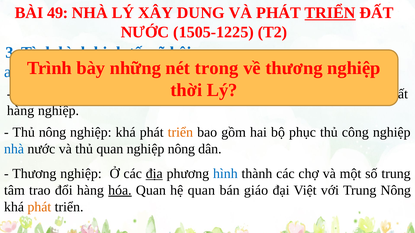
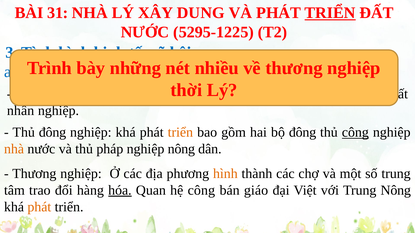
49: 49 -> 31 (58, 13)
1505-1225: 1505-1225 -> 5295-1225 (214, 32)
nét trong: trong -> nhiều (217, 68)
hàng: hàng -> nhân (21, 111)
Thủ nông: nông -> đông (53, 133)
bộ phục: phục -> đông (303, 133)
công underline: none -> present (355, 133)
nhà colour: blue -> orange (14, 149)
thủ quan: quan -> pháp (110, 149)
địa underline: present -> none (154, 174)
hình colour: blue -> orange (225, 174)
hệ quan: quan -> công (201, 191)
